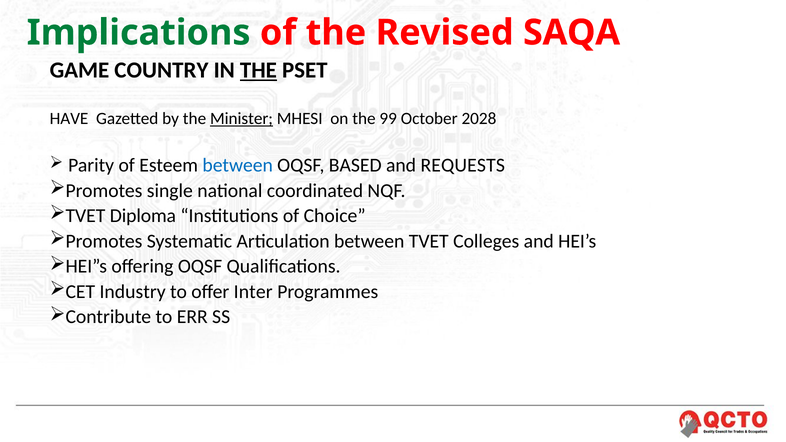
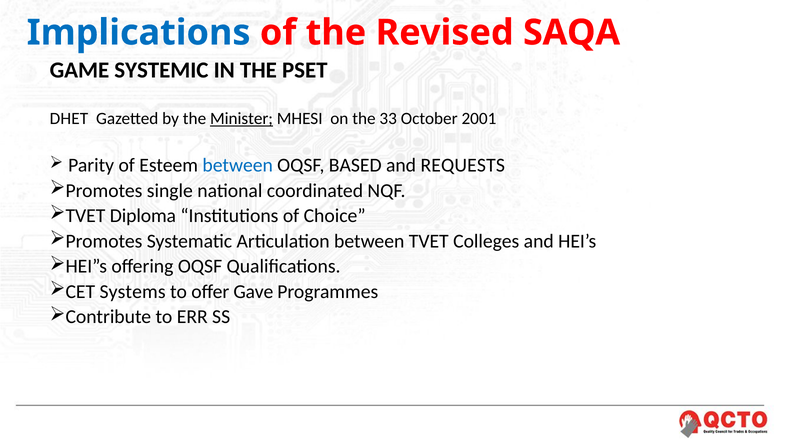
Implications colour: green -> blue (139, 33)
COUNTRY: COUNTRY -> SYSTEMIC (161, 70)
THE underline: present -> none (258, 70)
HAVE: HAVE -> DHET (69, 119)
99: 99 -> 33 (388, 119)
2028: 2028 -> 2001 (479, 119)
Industry: Industry -> Systems (133, 292)
Inter: Inter -> Gave (253, 292)
